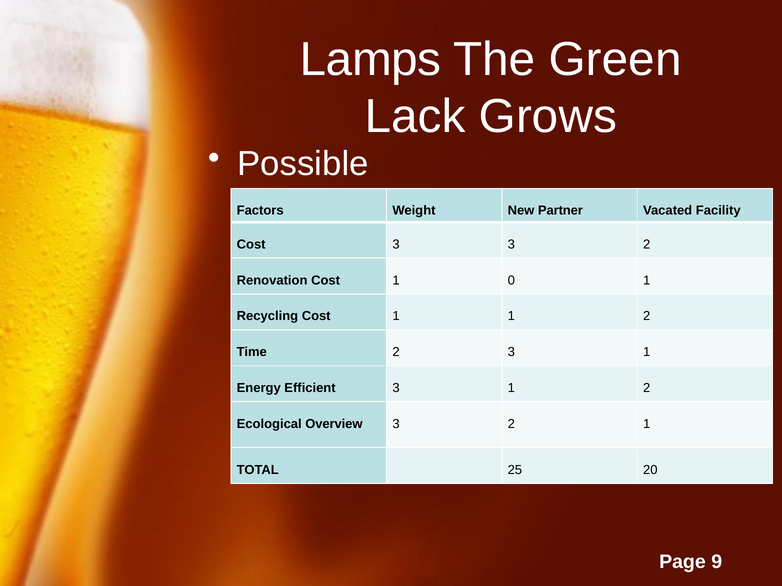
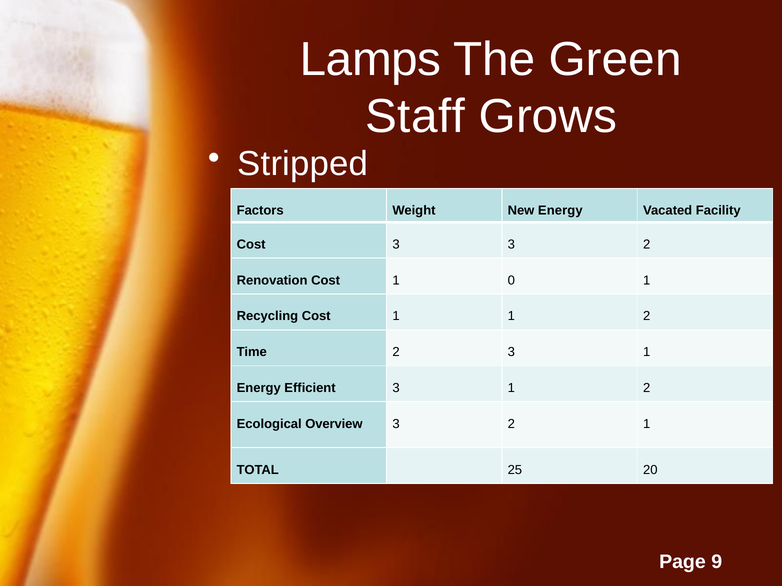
Lack: Lack -> Staff (415, 117)
Possible: Possible -> Stripped (303, 164)
New Partner: Partner -> Energy (560, 211)
